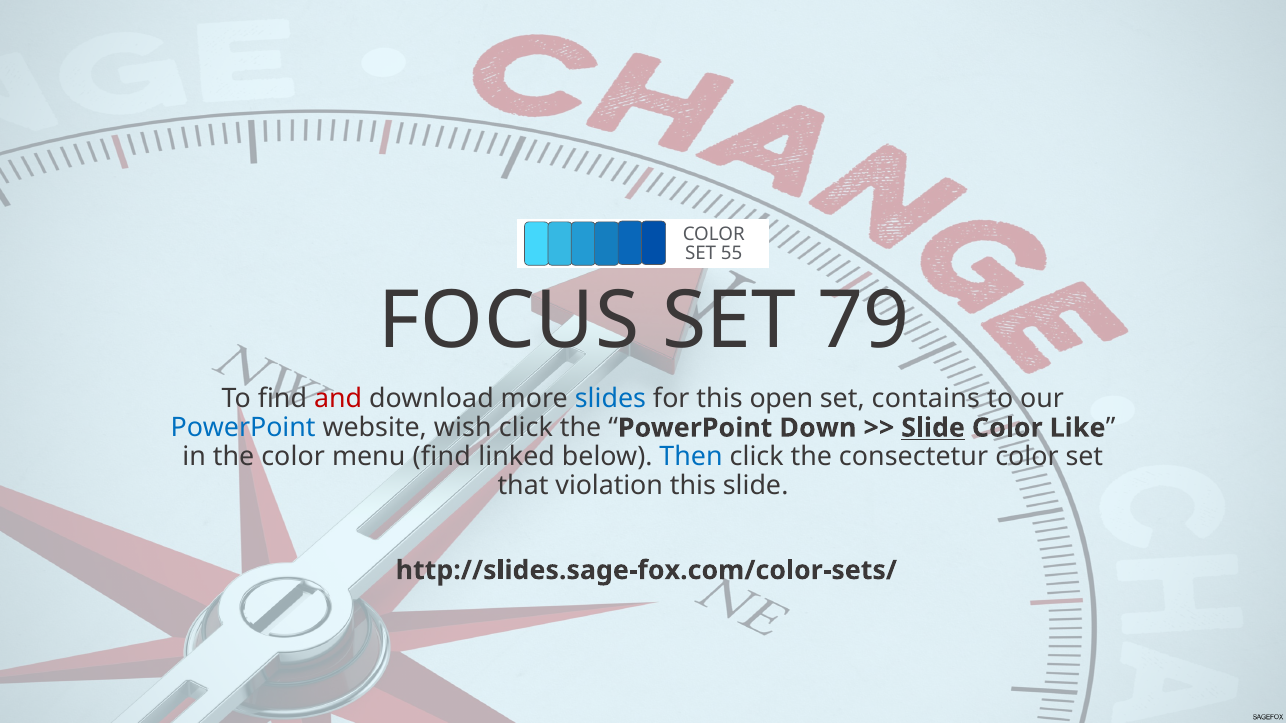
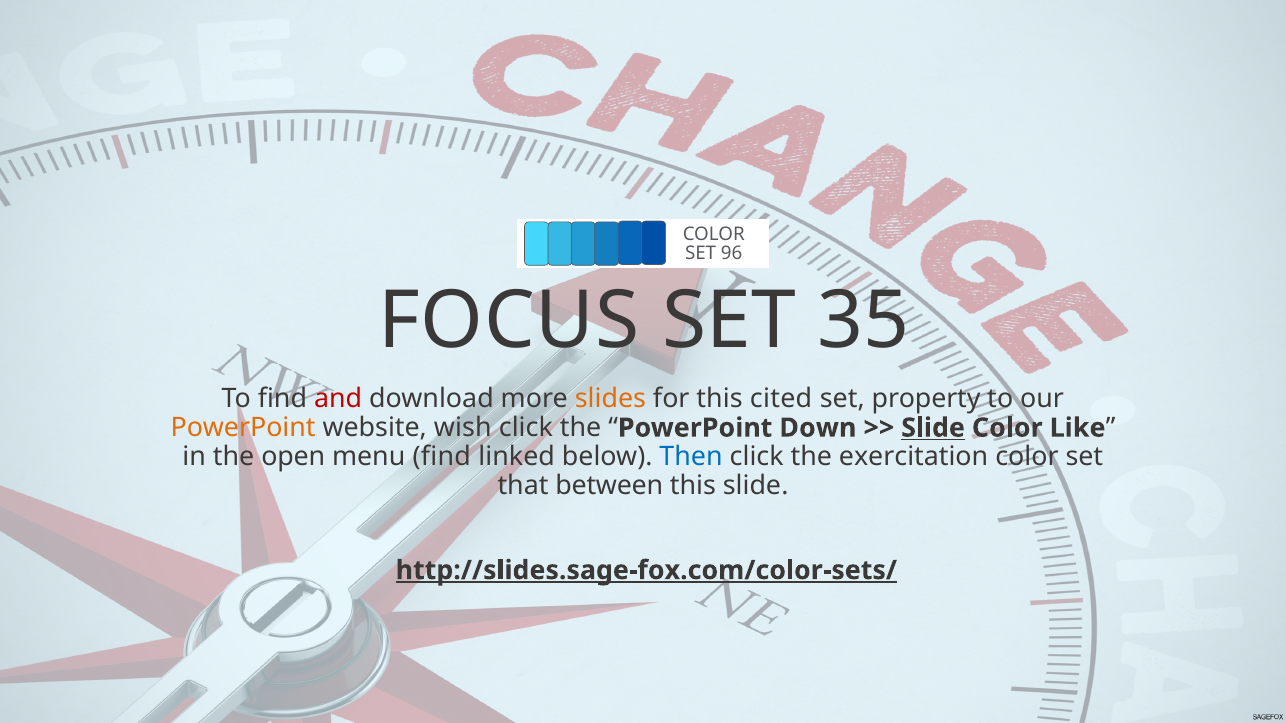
55: 55 -> 96 (732, 253)
79: 79 -> 35 (863, 321)
slides colour: blue -> orange (610, 399)
open: open -> cited (781, 399)
contains: contains -> property (926, 399)
PowerPoint colour: blue -> orange (243, 428)
the color: color -> open (293, 457)
consectetur: consectetur -> exercitation (914, 457)
violation: violation -> between (609, 486)
http://slides.sage-fox.com/color-sets/ underline: none -> present (646, 571)
